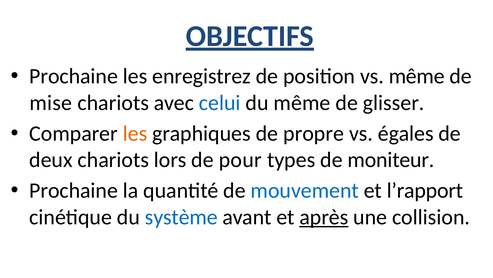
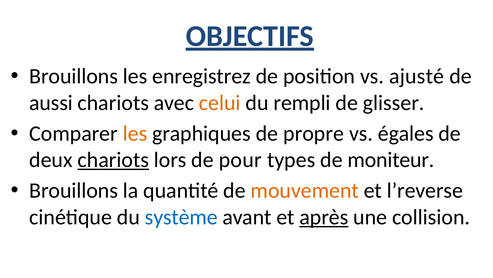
Prochaine: Prochaine -> Brouillons (74, 76)
vs même: même -> ajusté (417, 76)
mise: mise -> aussi (51, 103)
celui colour: blue -> orange (220, 103)
du même: même -> rempli (302, 103)
chariots underline: none -> present (113, 160)
Prochaine: Prochaine -> Brouillons (74, 190)
mouvement colour: blue -> orange (305, 190)
l’rapport: l’rapport -> l’reverse (425, 190)
